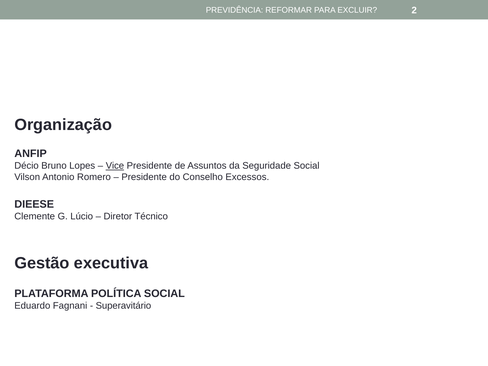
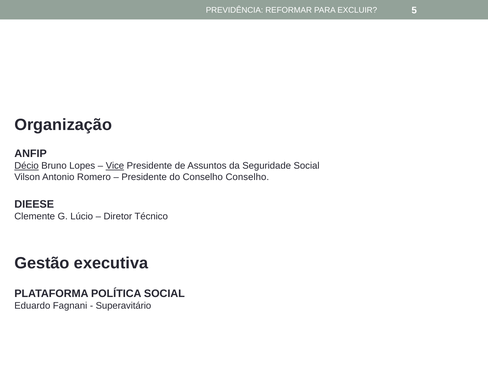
2: 2 -> 5 (414, 10)
Décio underline: none -> present (27, 166)
Conselho Excessos: Excessos -> Conselho (247, 177)
